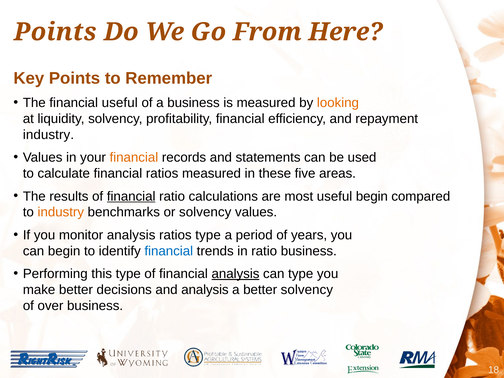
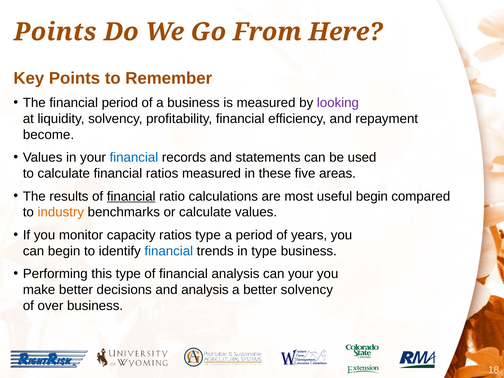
financial useful: useful -> period (120, 103)
looking colour: orange -> purple (338, 103)
industry: industry -> become (48, 135)
financial colour: orange -> blue (134, 158)
or solvency: solvency -> calculate (205, 212)
monitor analysis: analysis -> capacity (131, 235)
in ratio: ratio -> type (264, 251)
analysis underline: present -> none (235, 274)
can type: type -> your (301, 274)
